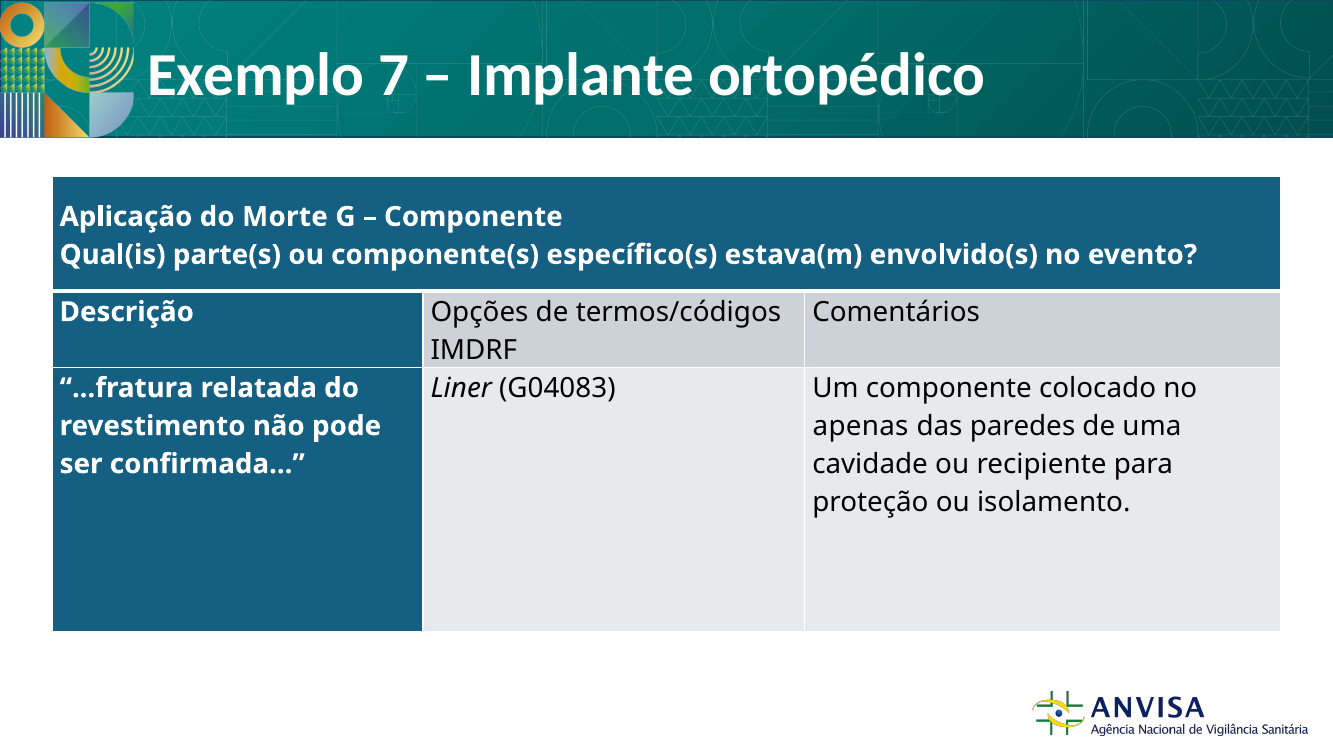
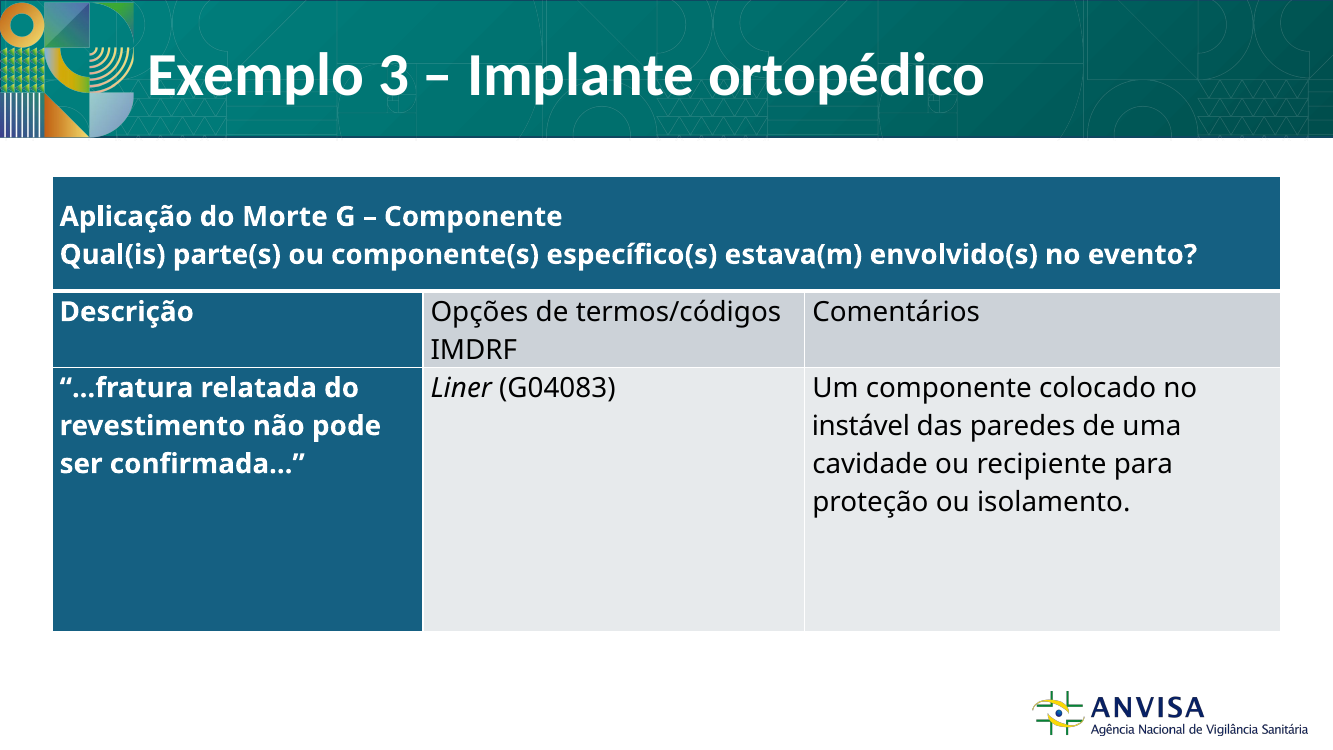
7: 7 -> 3 (394, 75)
apenas: apenas -> instável (861, 426)
